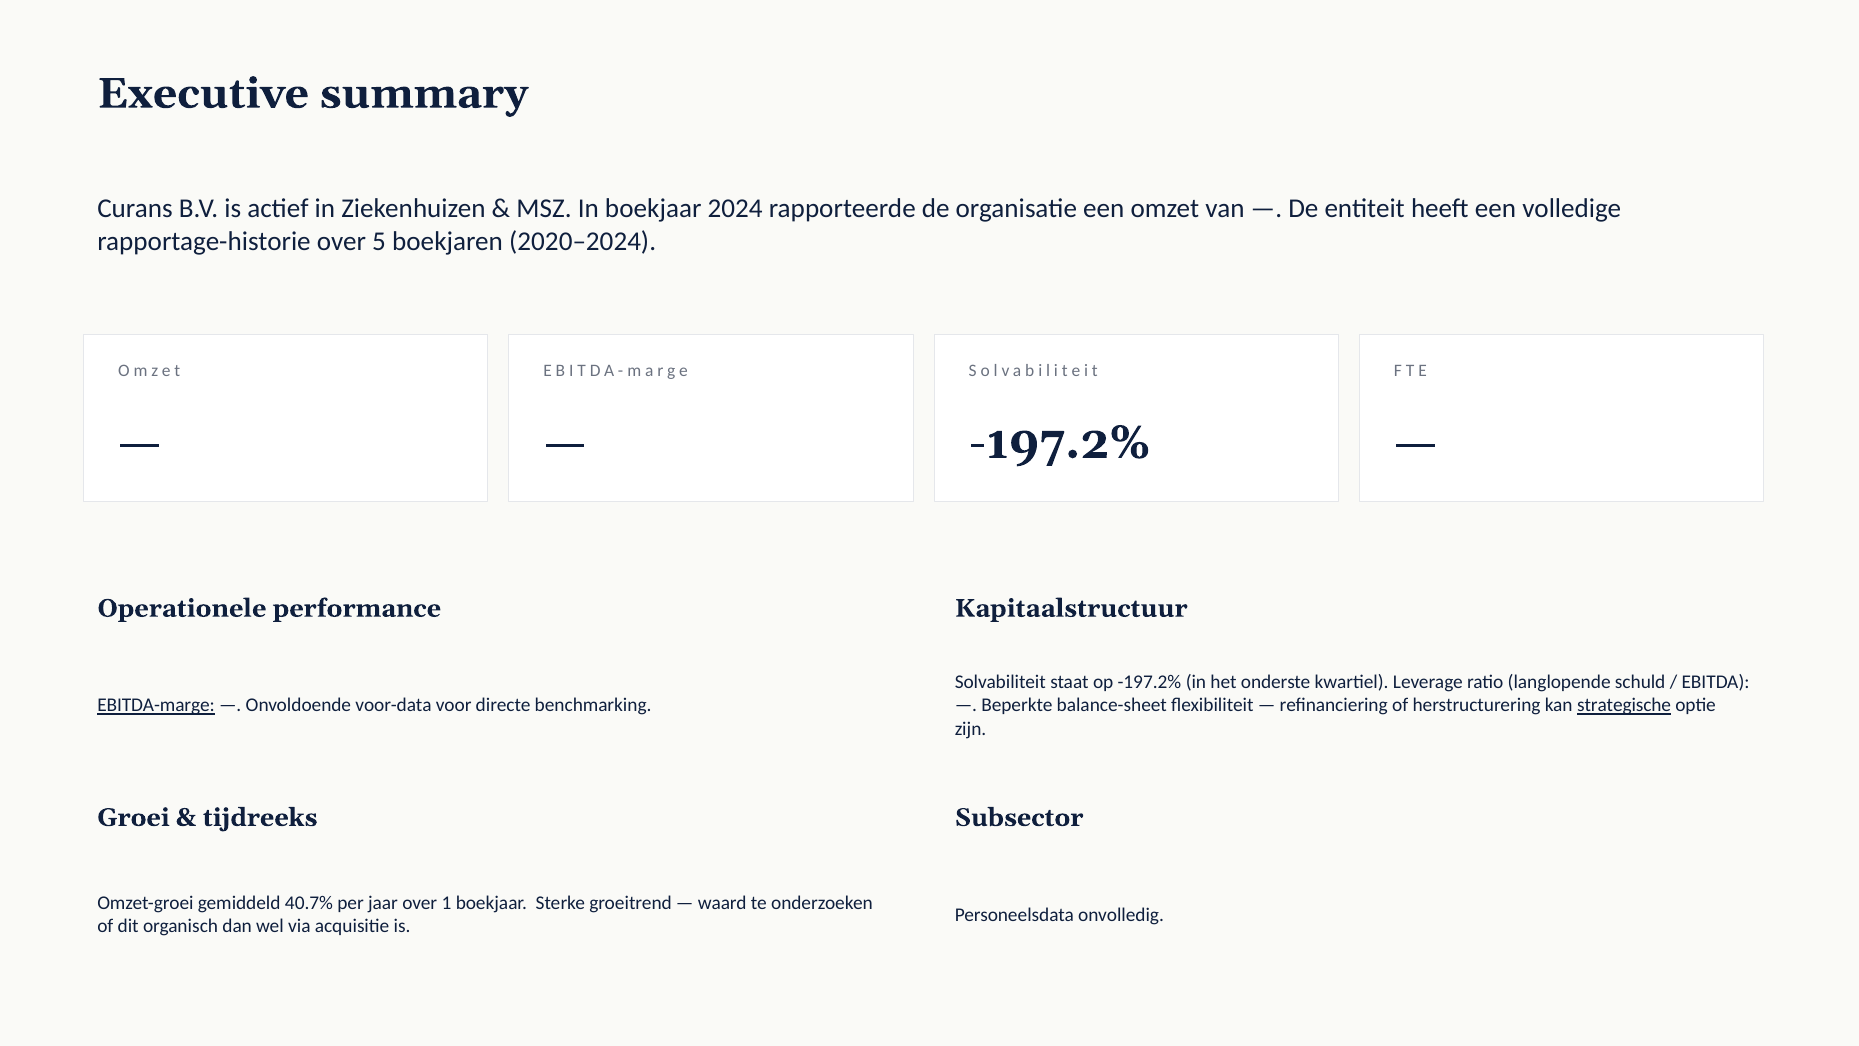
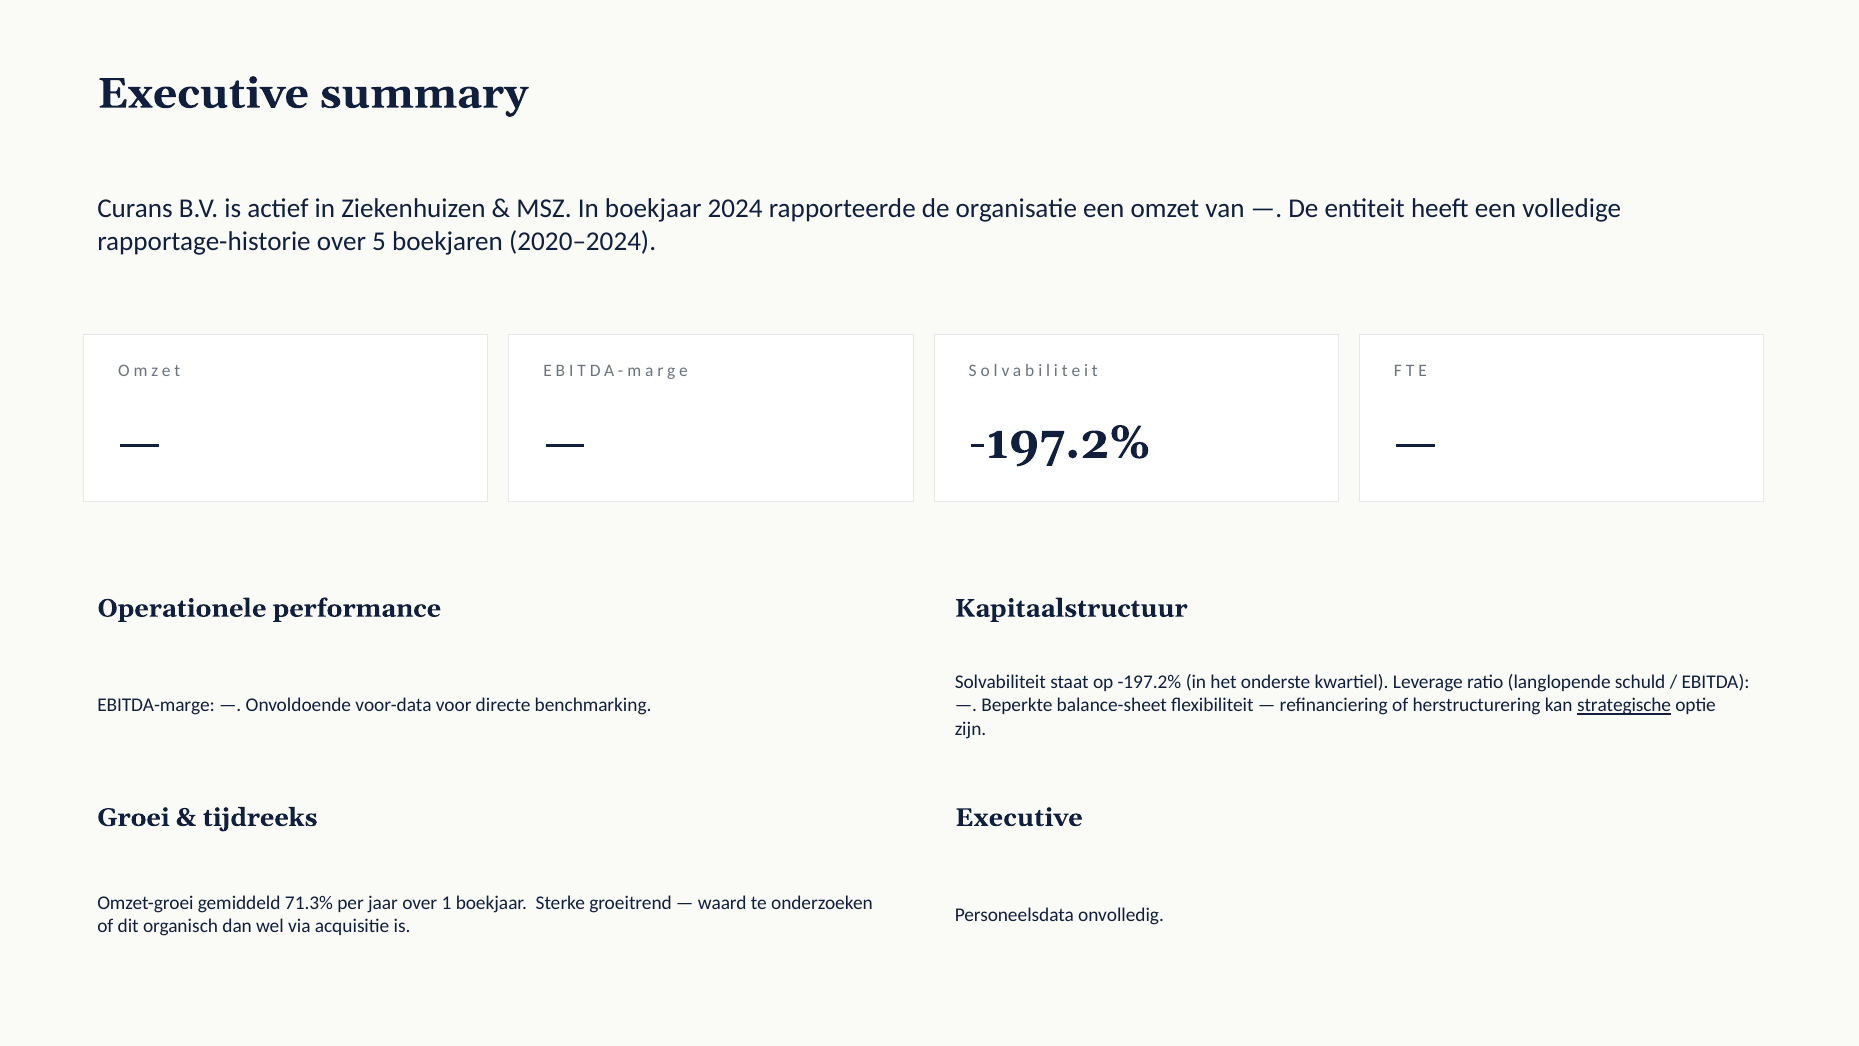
EBITDA-marge underline: present -> none (156, 705)
Subsector: Subsector -> Executive (1019, 817)
40.7%: 40.7% -> 71.3% (309, 903)
